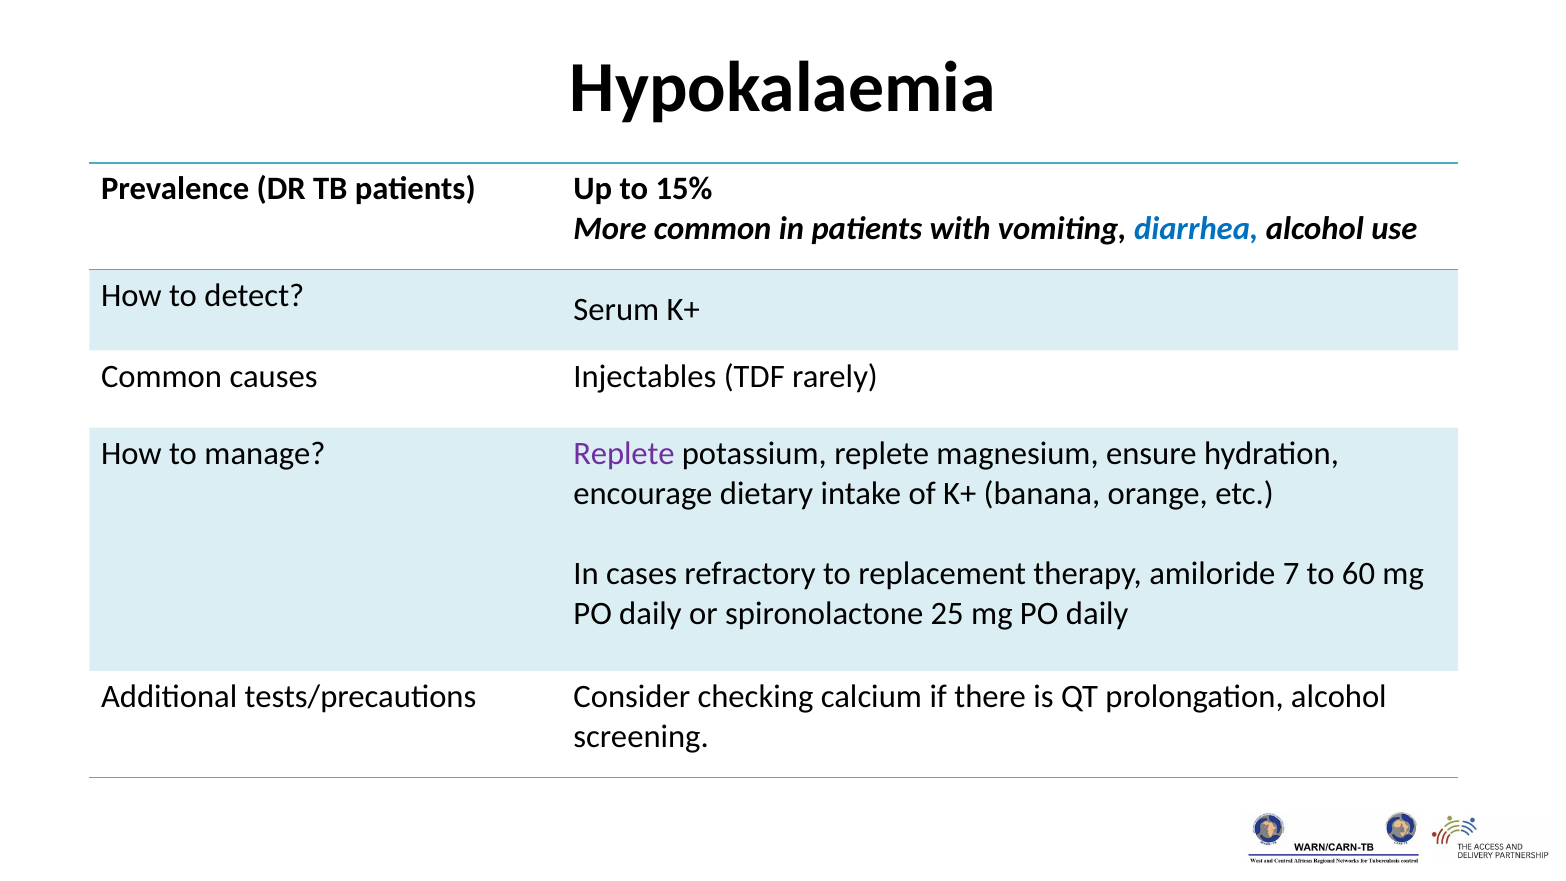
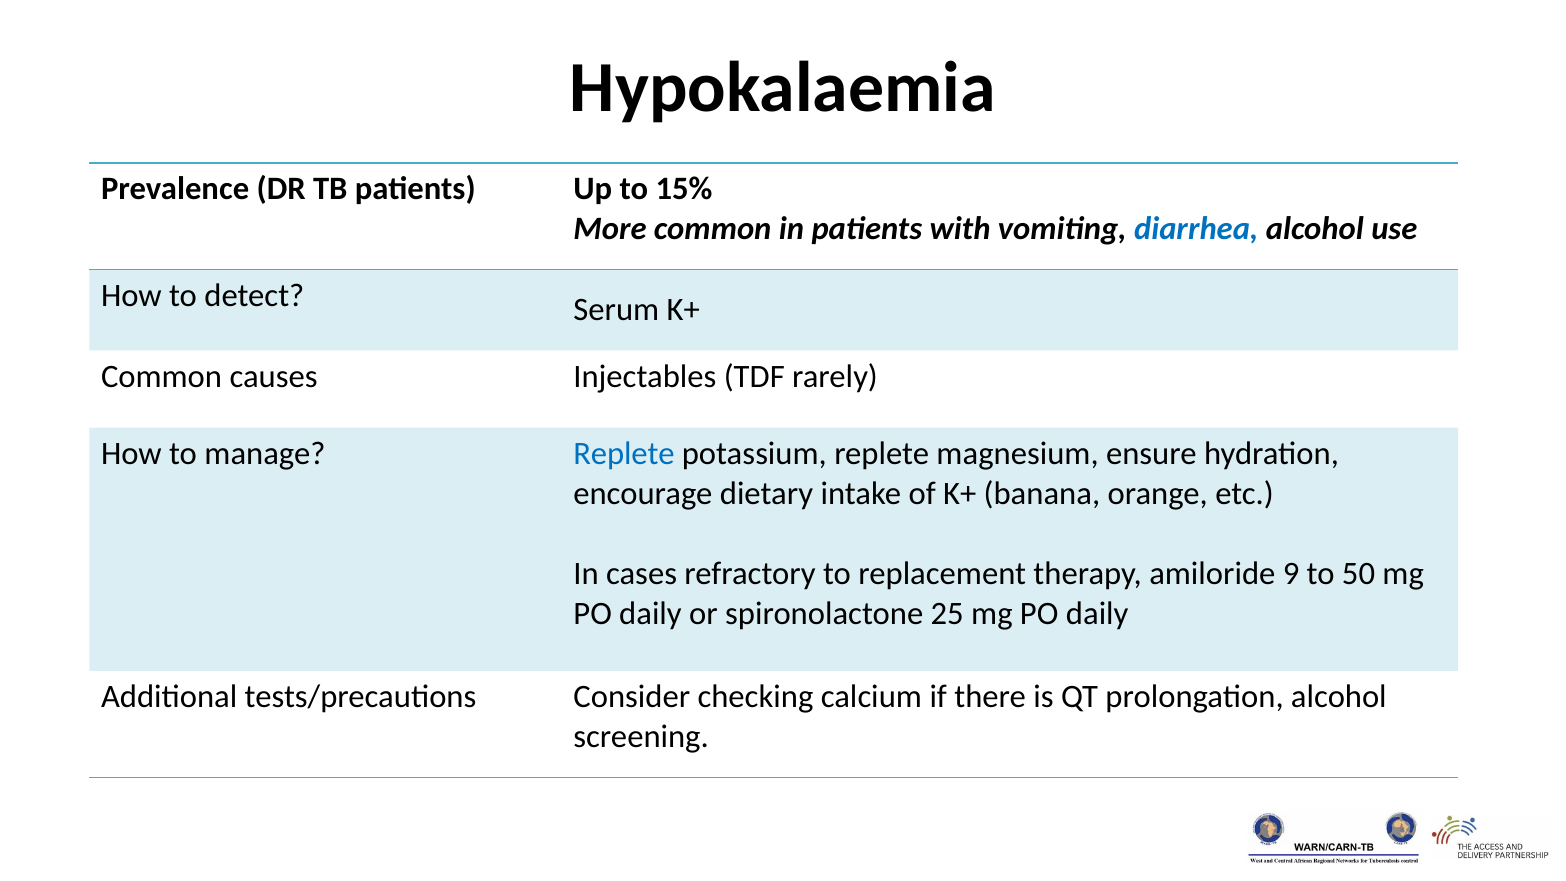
Replete colour: purple -> blue (624, 454)
7: 7 -> 9 (1291, 574)
60: 60 -> 50 (1358, 574)
